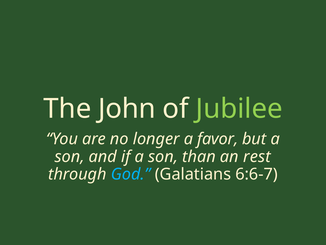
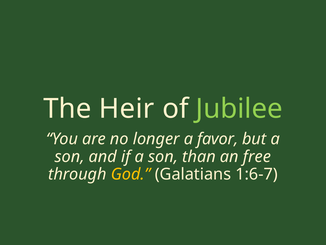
John: John -> Heir (127, 108)
rest: rest -> free (257, 156)
God colour: light blue -> yellow (131, 174)
6:6-7: 6:6-7 -> 1:6-7 (257, 174)
